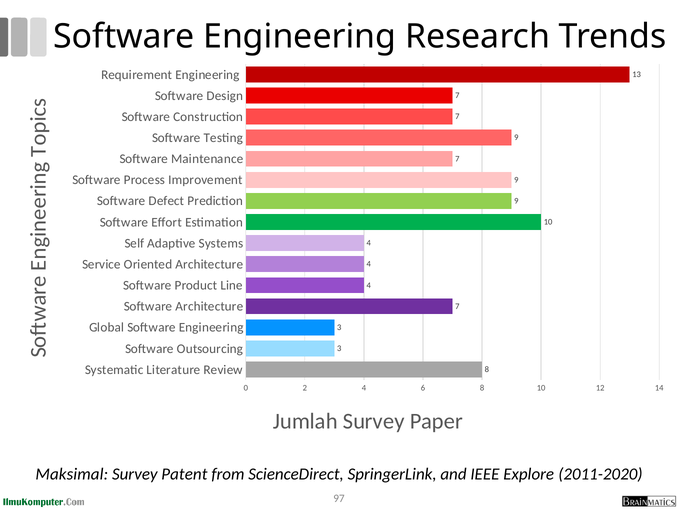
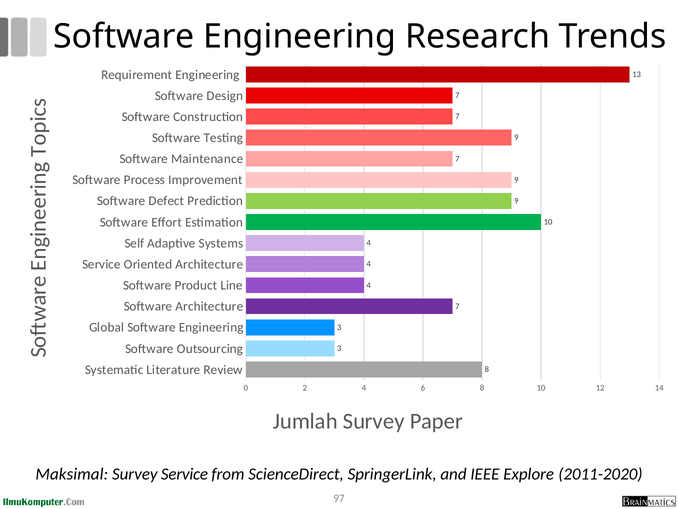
Survey Patent: Patent -> Service (185, 474)
